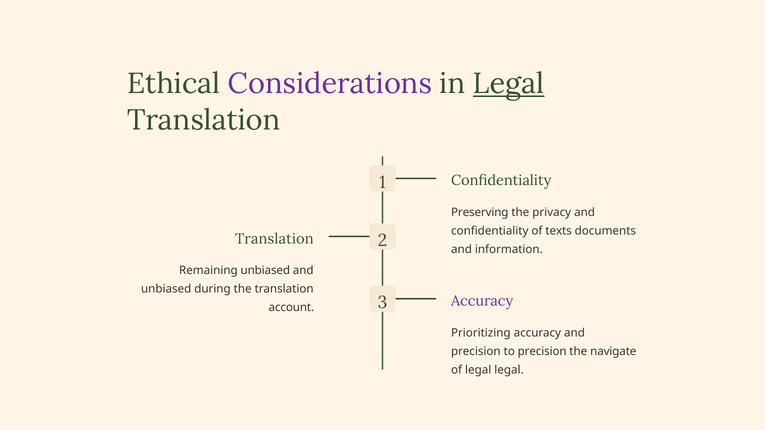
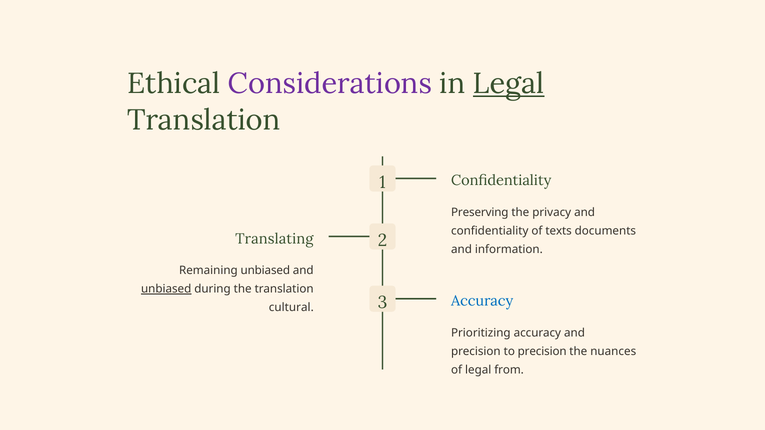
Translation: Translation -> Translating (274, 239)
unbiased underline: none -> present (166, 289)
account: account -> cultural (291, 308)
Accuracy colour: purple -> blue (482, 301)
navigate: navigate -> nuances (613, 352)
legal legal: legal -> from (509, 370)
